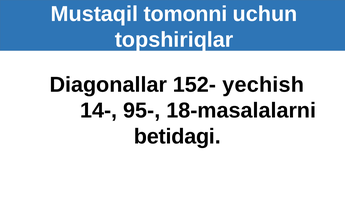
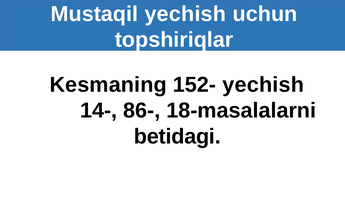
Mustaqil tomonni: tomonni -> yechish (185, 14)
Diagonallar: Diagonallar -> Kesmaning (108, 85)
95-: 95- -> 86- (142, 110)
